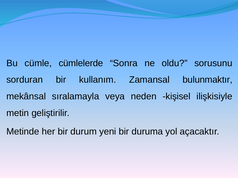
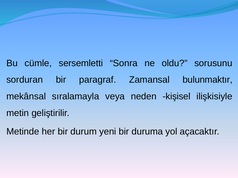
cümlelerde: cümlelerde -> sersemletti (81, 63)
kullanım: kullanım -> paragraf (98, 80)
